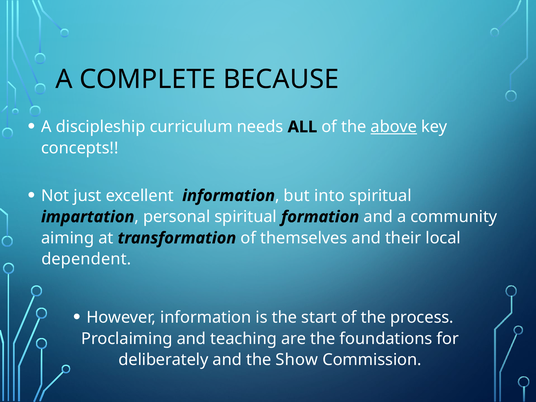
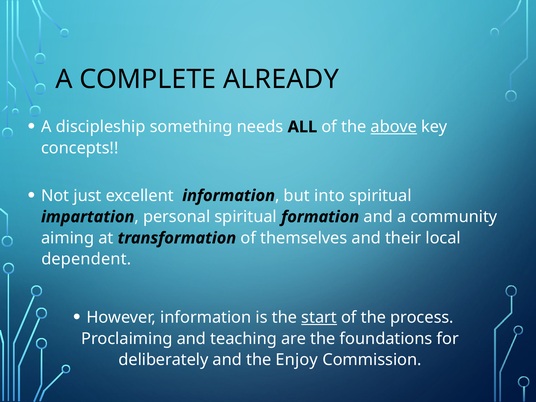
BECAUSE: BECAUSE -> ALREADY (281, 79)
curriculum: curriculum -> something (191, 127)
start underline: none -> present (319, 317)
Show: Show -> Enjoy (297, 360)
